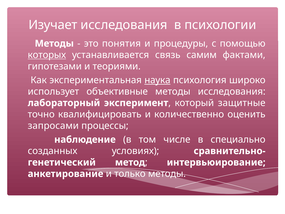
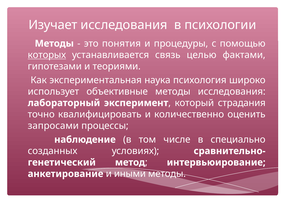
самим: самим -> целью (202, 55)
наука underline: present -> none (157, 80)
защитные: защитные -> страдания (242, 103)
только: только -> иными (130, 174)
